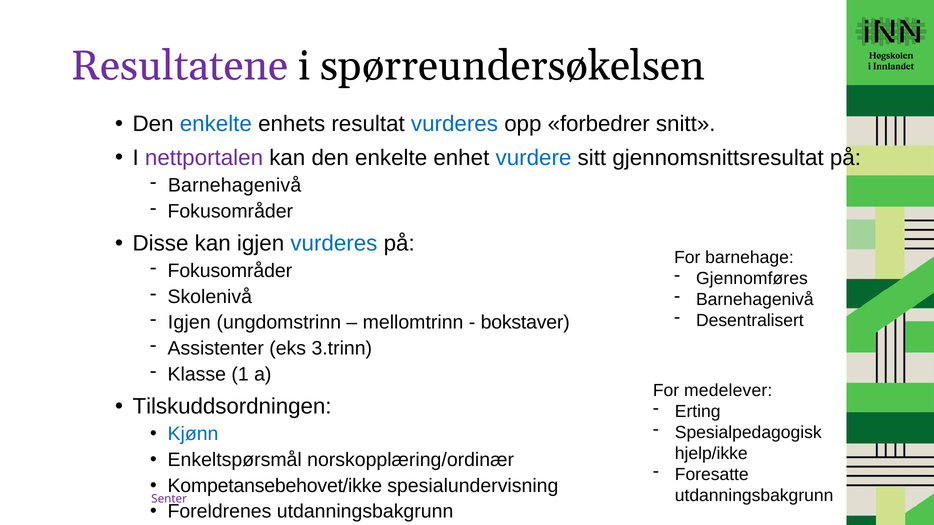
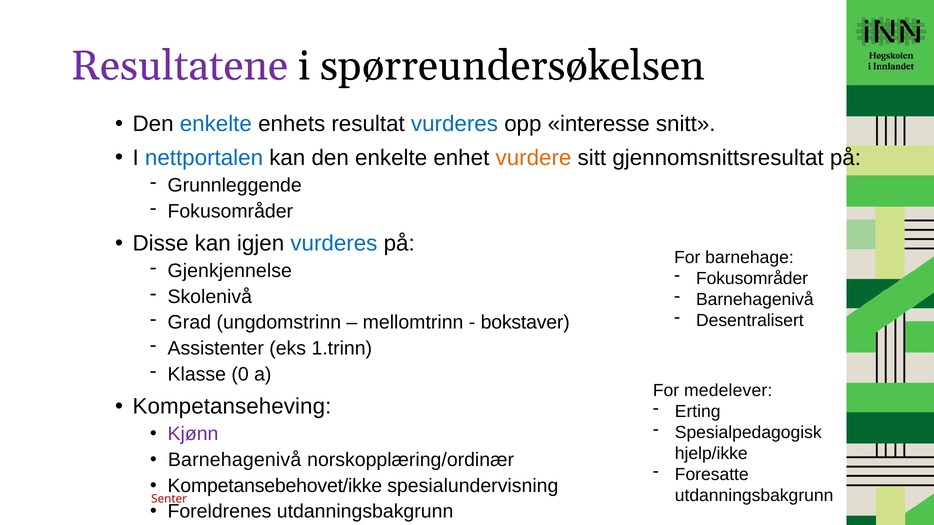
forbedrer: forbedrer -> interesse (599, 124)
nettportalen colour: purple -> blue (204, 158)
vurdere colour: blue -> orange (533, 158)
Barnehagenivå: Barnehagenivå -> Grunnleggende (235, 185)
Fokusområder: Fokusområder -> Gjenkjennelse (230, 271)
Gjennomføres: Gjennomføres -> Fokusområder (752, 279)
Igjen: Igjen -> Grad (189, 323)
3.trinn: 3.trinn -> 1.trinn (342, 349)
1: 1 -> 0 (240, 375)
Tilskuddsordningen: Tilskuddsordningen -> Kompetanseheving (232, 407)
Kjønn colour: blue -> purple (193, 434)
Enkeltspørsmål: Enkeltspørsmål -> Barnehagenivå (235, 460)
Senter colour: purple -> red (169, 499)
